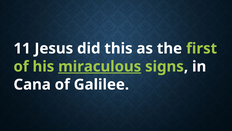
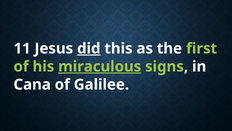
did underline: none -> present (89, 48)
